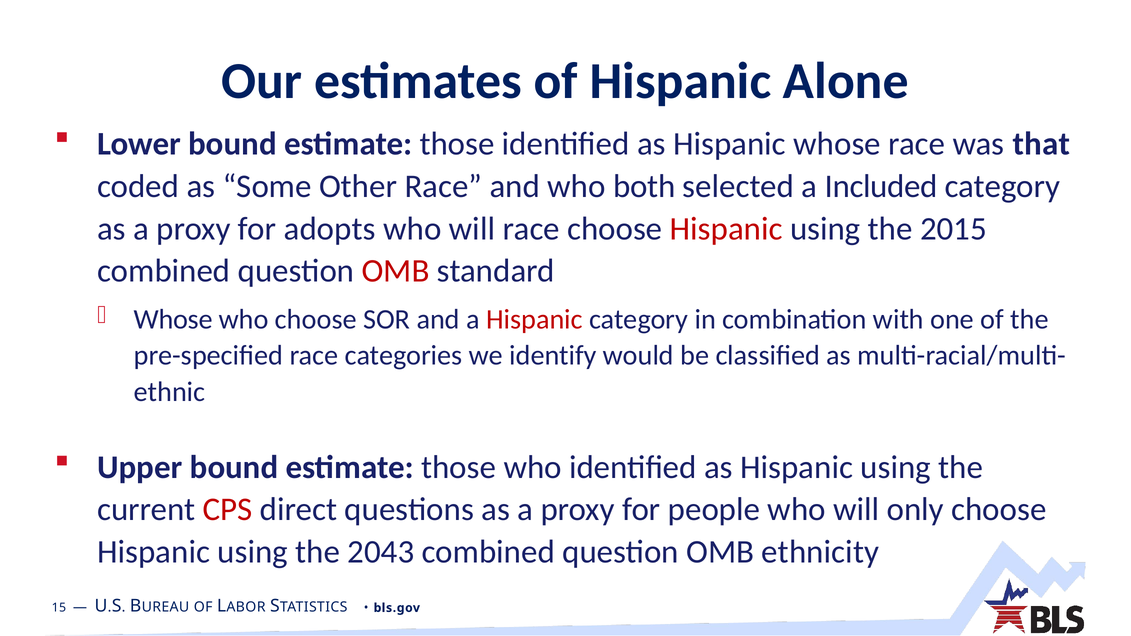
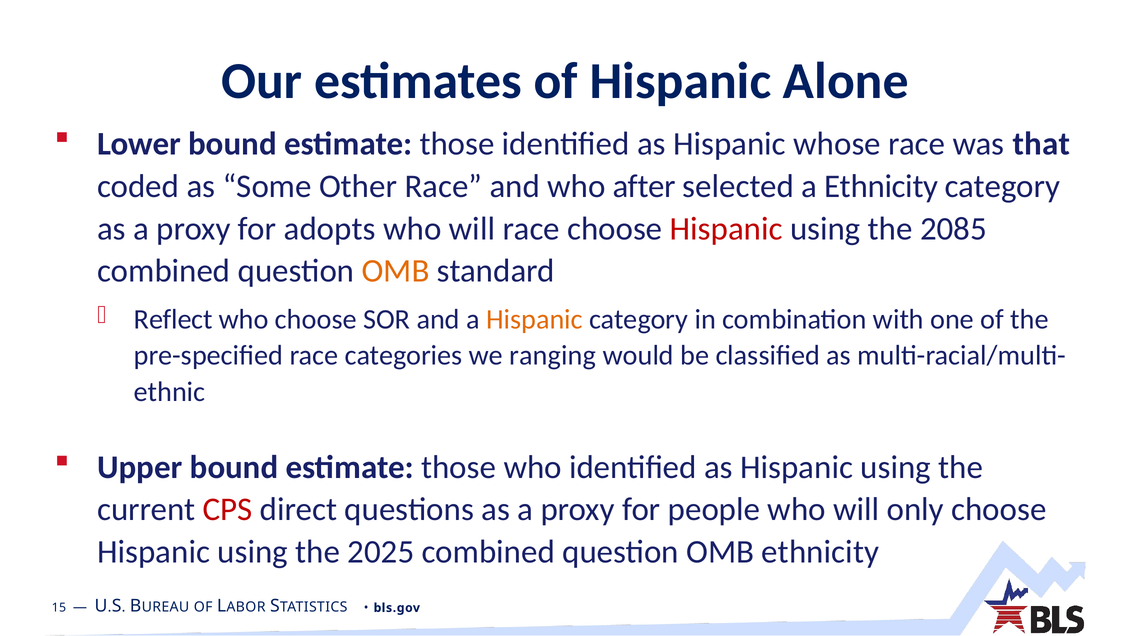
both: both -> after (644, 186)
a Included: Included -> Ethnicity (881, 186)
2015: 2015 -> 2085 (953, 229)
OMB colour: red -> orange (396, 271)
Whose: Whose -> Reflect (173, 319)
Hispanic colour: red -> orange (534, 319)
identify: identify -> ranging (553, 356)
2043: 2043 -> 2025 (381, 552)
